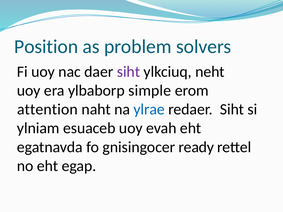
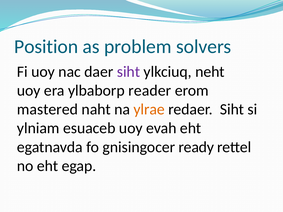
simple: simple -> reader (150, 91)
attention: attention -> mastered (47, 110)
ylrae colour: blue -> orange (149, 110)
